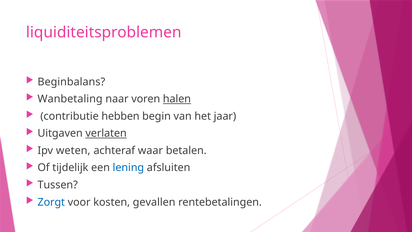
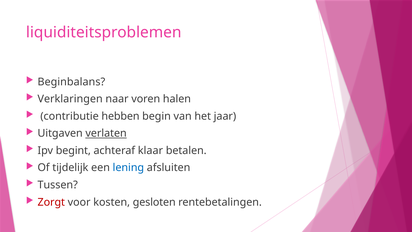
Wanbetaling: Wanbetaling -> Verklaringen (70, 99)
halen underline: present -> none (177, 99)
weten: weten -> begint (73, 150)
waar: waar -> klaar (150, 150)
Zorgt colour: blue -> red (51, 202)
gevallen: gevallen -> gesloten (154, 202)
